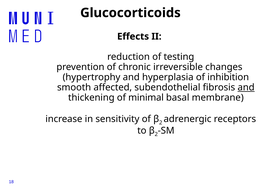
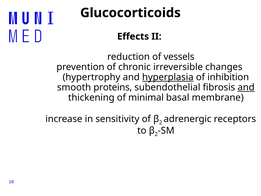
testing: testing -> vessels (179, 57)
hyperplasia underline: none -> present (168, 77)
affected: affected -> proteins (113, 87)
